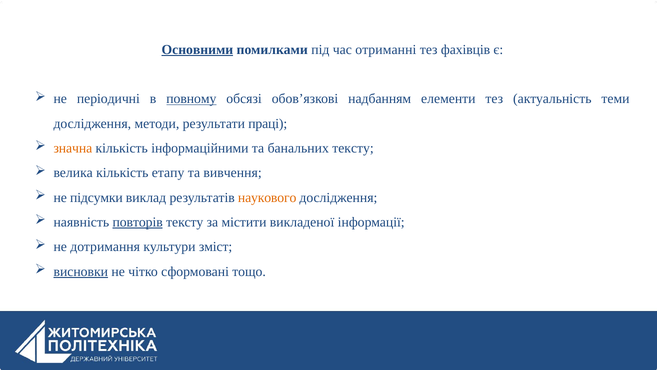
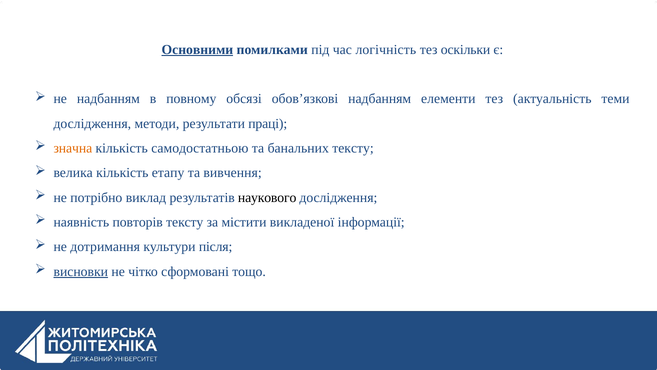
отриманні: отриманні -> логічність (386, 49)
фахівців: фахівців -> оскільки (466, 49)
не періодичні: періодичні -> надбанням (108, 99)
повному underline: present -> none (191, 99)
інформаційними: інформаційними -> самодостатньою (200, 148)
підсумки: підсумки -> потрібно (96, 197)
наукового colour: orange -> black (267, 197)
повторів underline: present -> none (138, 222)
зміст: зміст -> після (216, 247)
